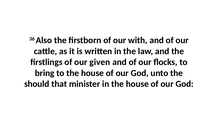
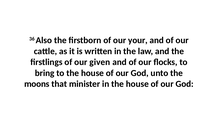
with: with -> your (138, 40)
should: should -> moons (37, 84)
